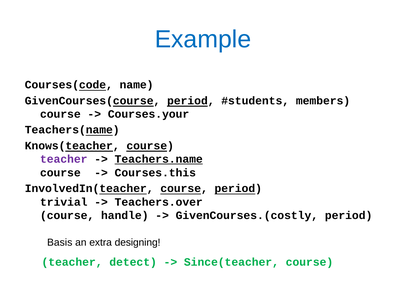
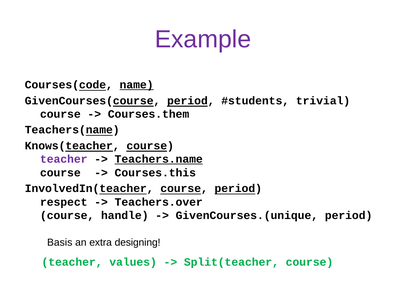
Example colour: blue -> purple (203, 39)
name underline: none -> present (137, 85)
members: members -> trivial (323, 101)
Courses.your: Courses.your -> Courses.them (149, 114)
trivial: trivial -> respect (64, 202)
GivenCourses.(costly: GivenCourses.(costly -> GivenCourses.(unique (247, 216)
detect: detect -> values (133, 262)
Since(teacher: Since(teacher -> Split(teacher (231, 262)
